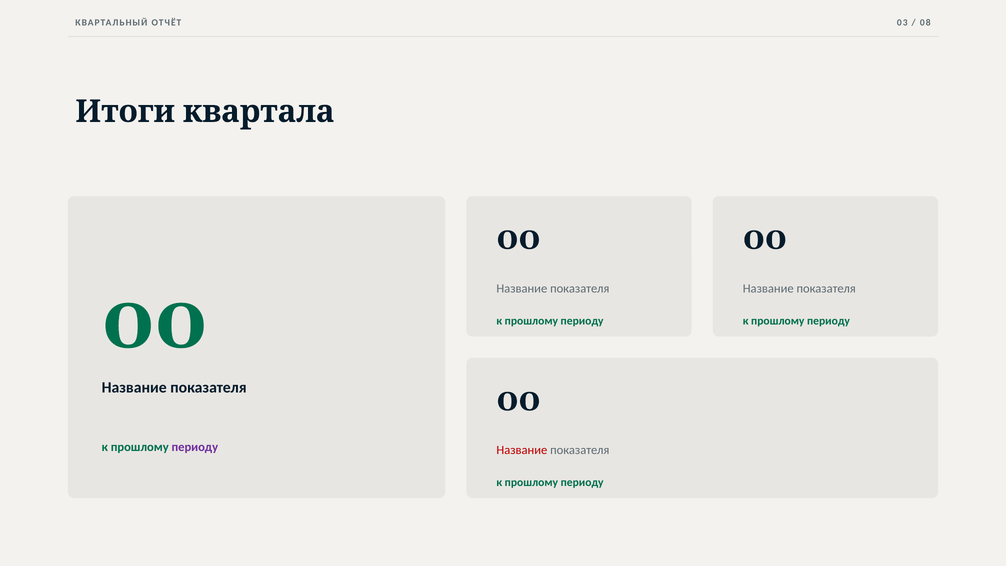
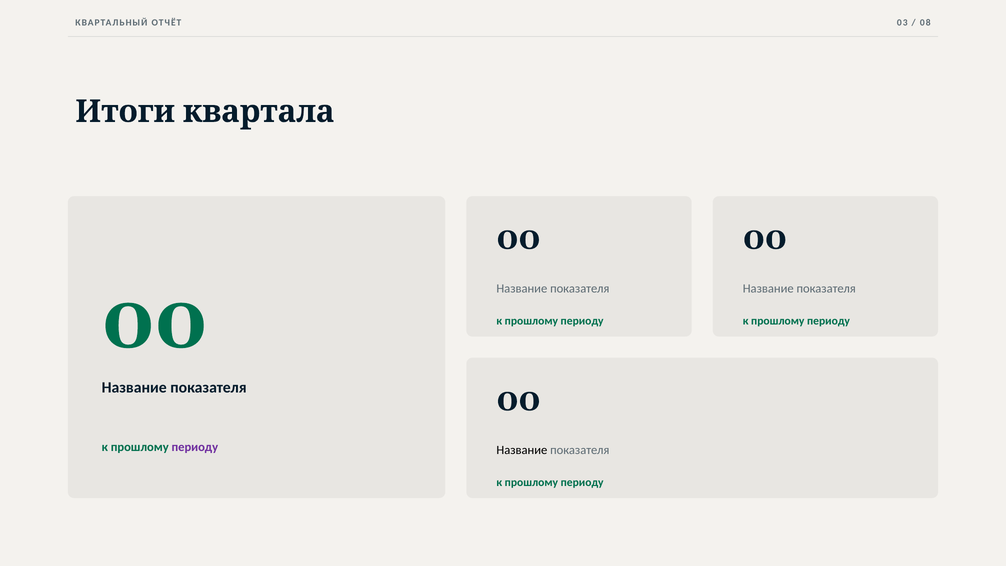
Название colour: red -> black (522, 450)
